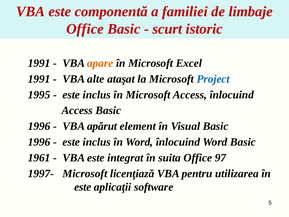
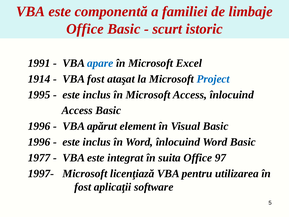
apare colour: orange -> blue (100, 63)
1991: 1991 -> 1914 (39, 79)
VBA alte: alte -> fost (96, 79)
1961: 1961 -> 1977 (39, 158)
este: este -> fost (83, 187)
